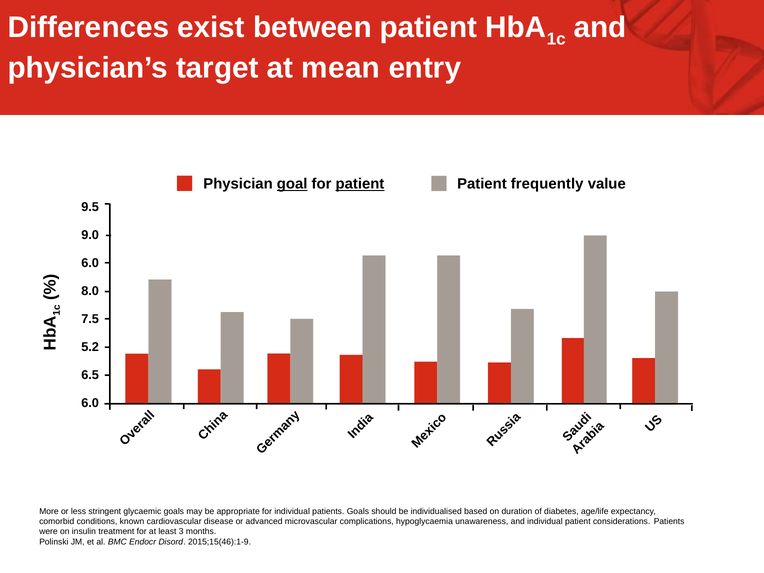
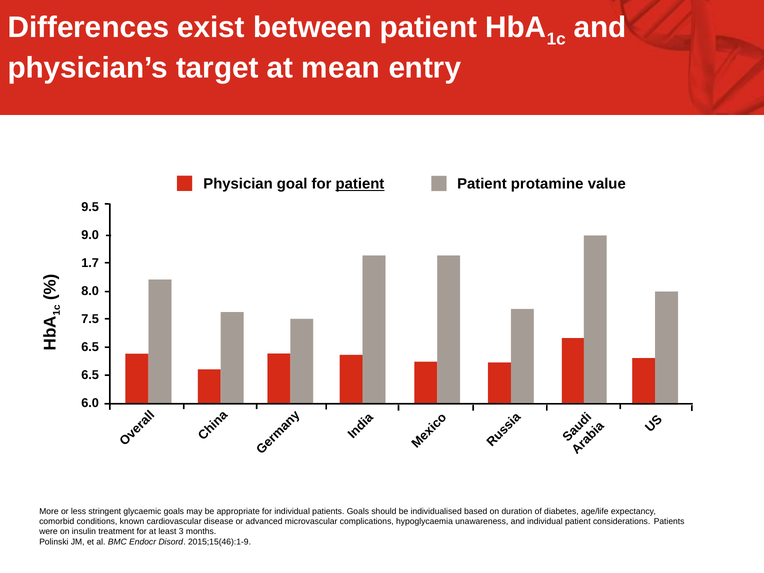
frequently: frequently -> protamine (547, 184)
goal underline: present -> none (292, 184)
6.0: 6.0 -> 1.7 (90, 263)
5.2: 5.2 -> 6.5 (90, 347)
